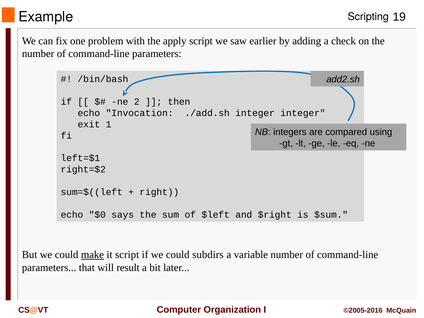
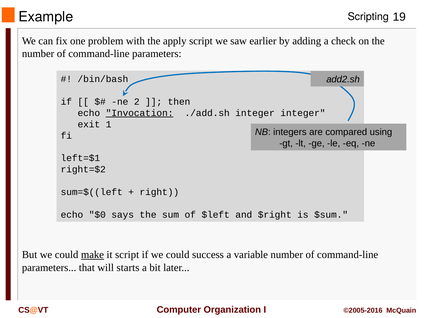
Invocation underline: none -> present (140, 113)
subdirs: subdirs -> success (208, 255)
result: result -> starts (128, 268)
